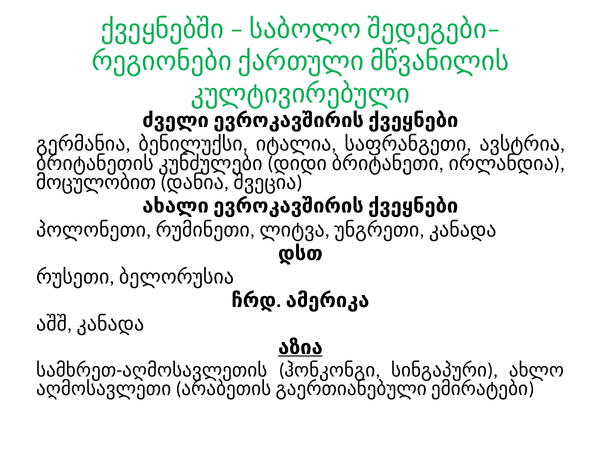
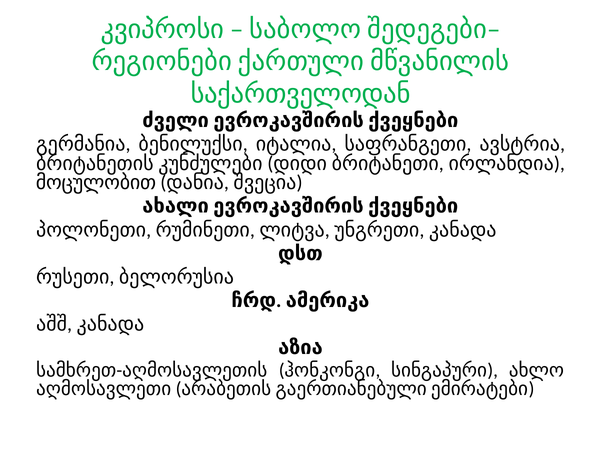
ქვეყნებში: ქვეყნებში -> კვიპროსი (162, 30)
კულტივირებული: კულტივირებული -> საქართველოდან (301, 94)
აზია underline: present -> none (300, 347)
